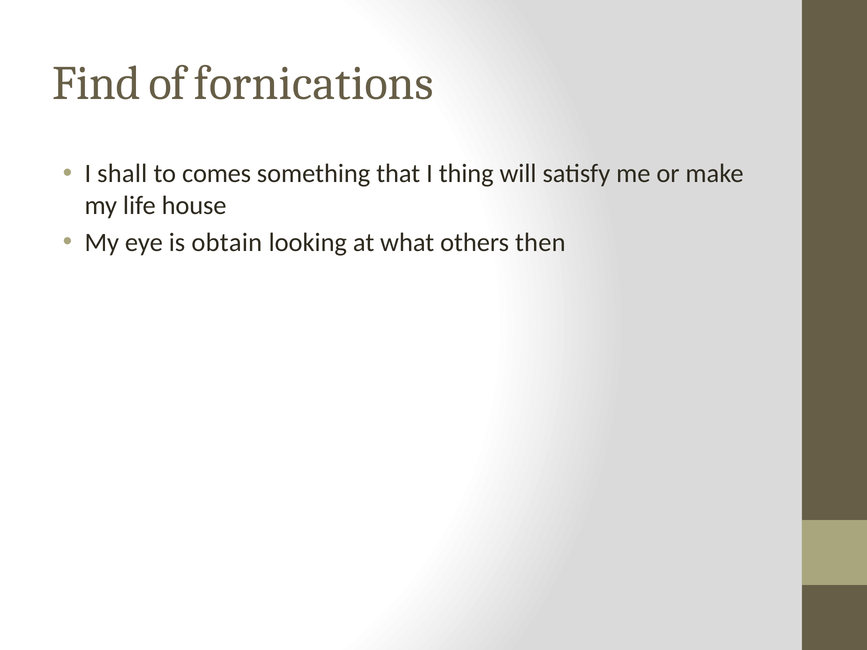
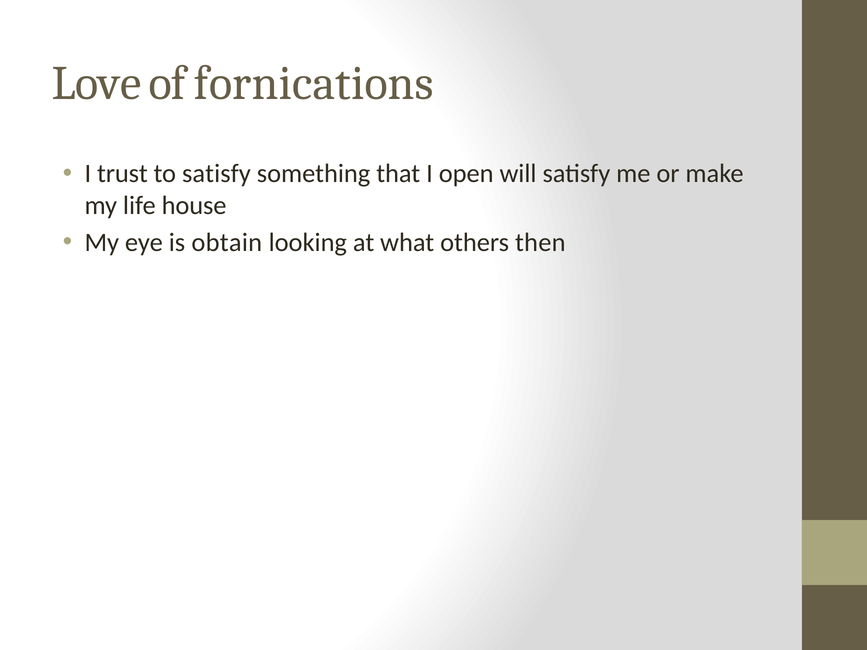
Find: Find -> Love (97, 84)
shall: shall -> trust (122, 174)
to comes: comes -> satisfy (216, 174)
thing: thing -> open (466, 174)
